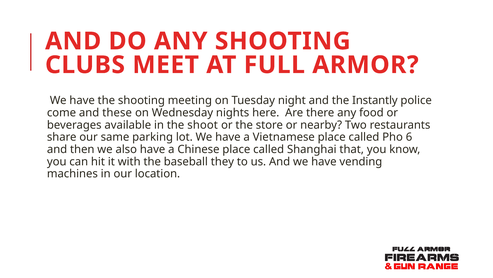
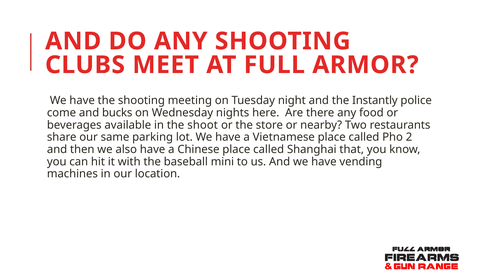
these: these -> bucks (117, 112)
6: 6 -> 2 (409, 137)
they: they -> mini (222, 161)
